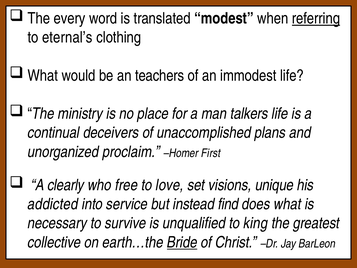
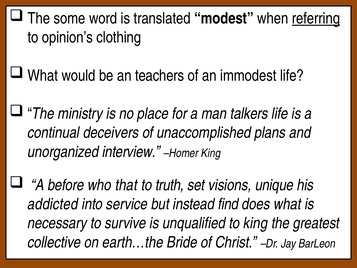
every: every -> some (70, 18)
eternal’s: eternal’s -> opinion’s (67, 37)
proclaim: proclaim -> interview (131, 152)
Homer First: First -> King (211, 153)
clearly: clearly -> before (66, 185)
free: free -> that (126, 185)
love: love -> truth (170, 185)
Bride underline: present -> none (182, 242)
